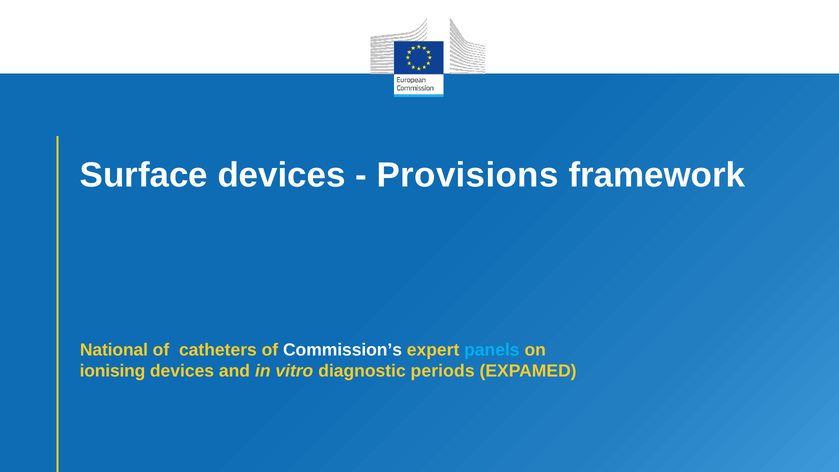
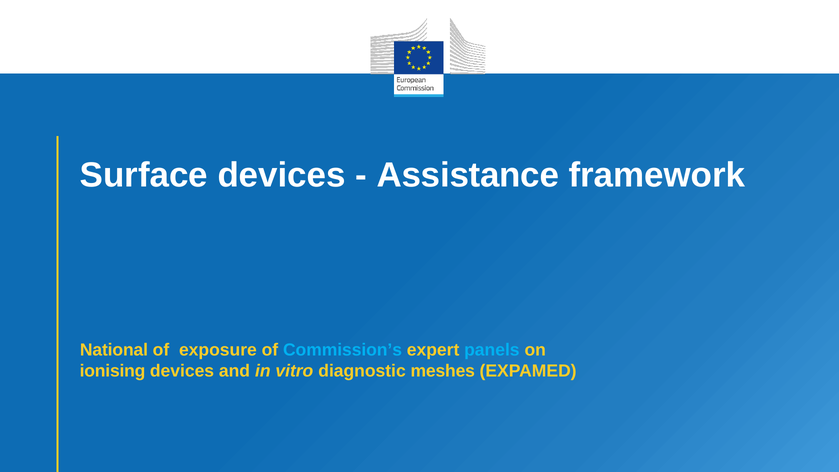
Provisions: Provisions -> Assistance (468, 175)
catheters: catheters -> exposure (218, 350)
Commission’s colour: white -> light blue (343, 350)
periods: periods -> meshes (443, 371)
